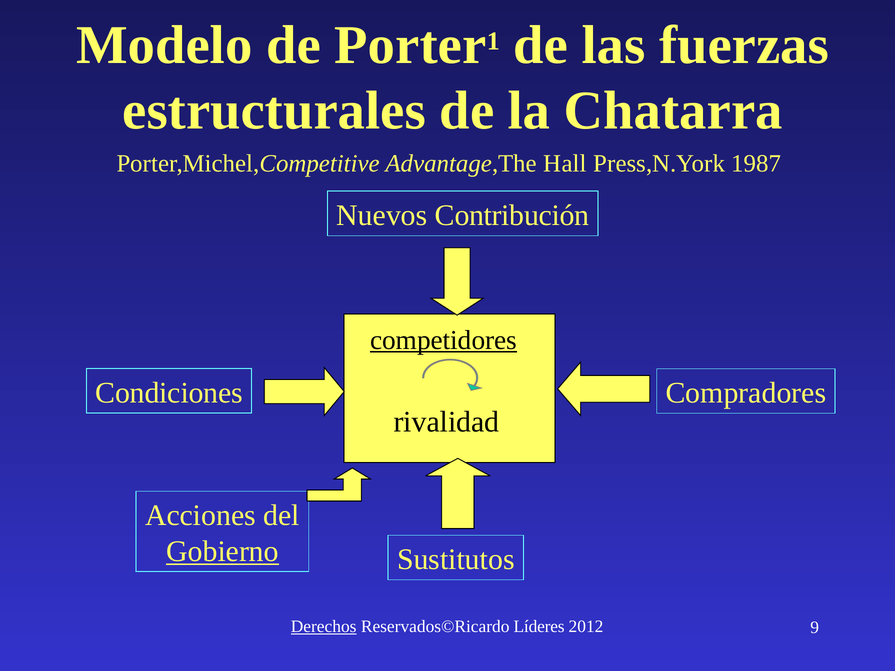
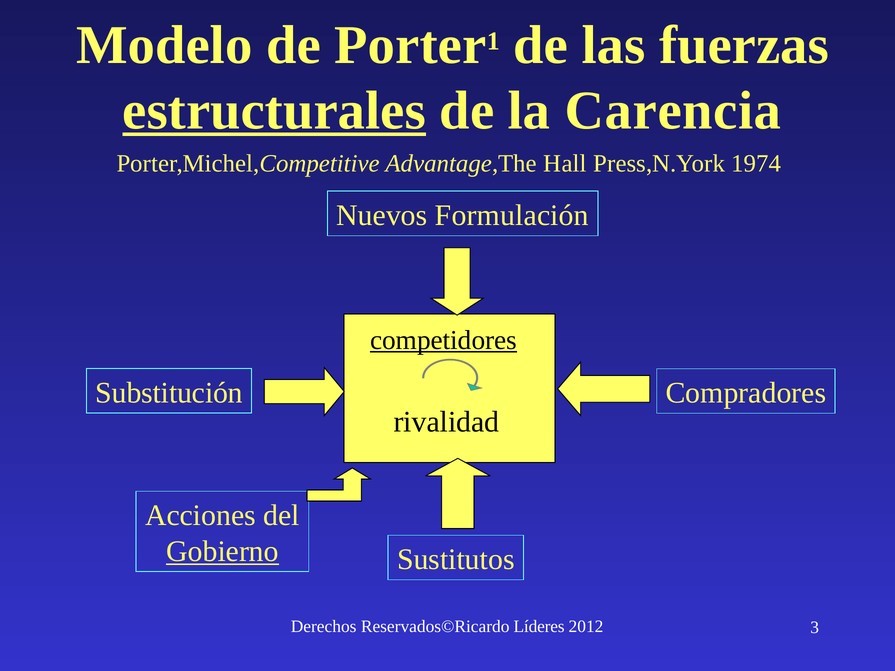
estructurales underline: none -> present (274, 111)
Chatarra: Chatarra -> Carencia (673, 111)
1987: 1987 -> 1974 (756, 163)
Contribución: Contribución -> Formulación (512, 216)
Condiciones: Condiciones -> Substitución (169, 393)
Derechos underline: present -> none (324, 627)
9: 9 -> 3 (815, 628)
